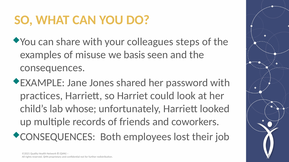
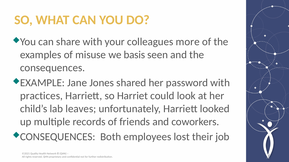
steps: steps -> more (188, 42)
whose: whose -> leaves (81, 109)
